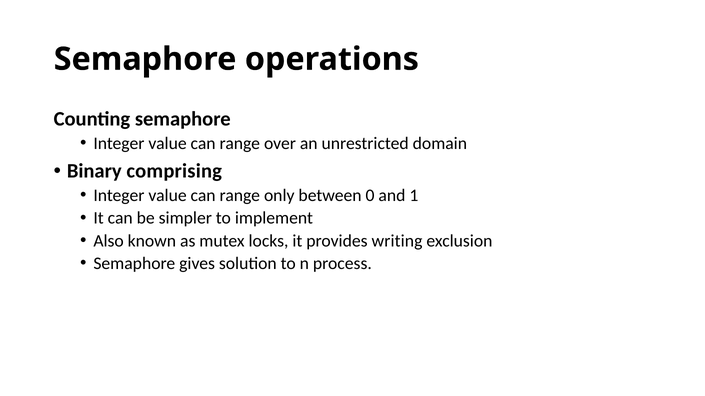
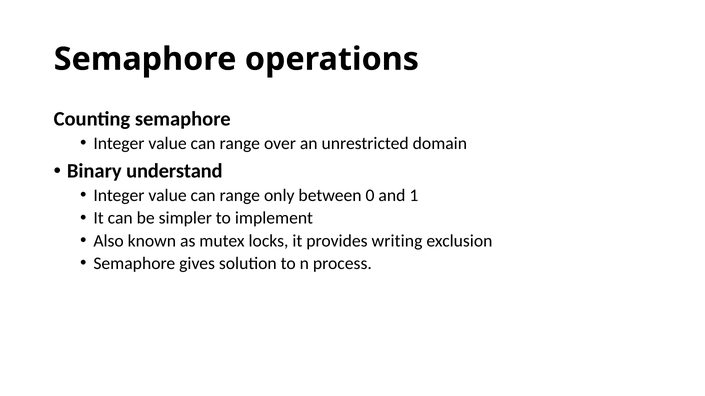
comprising: comprising -> understand (174, 171)
